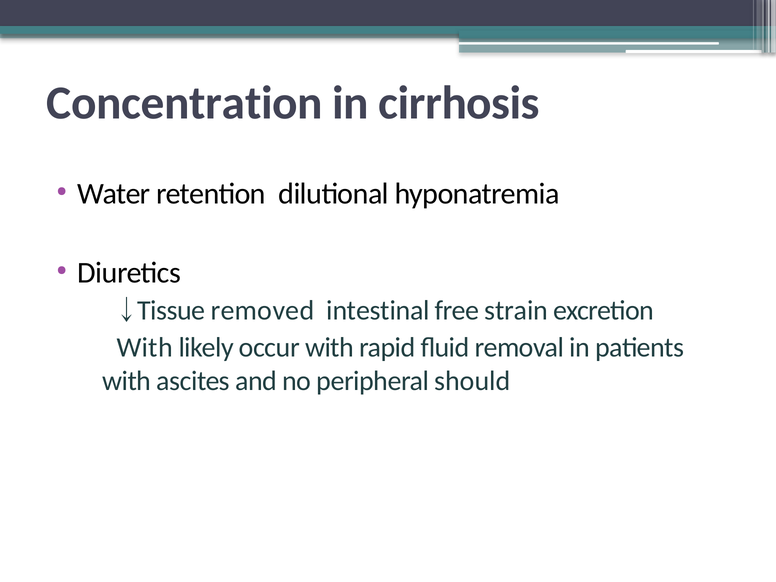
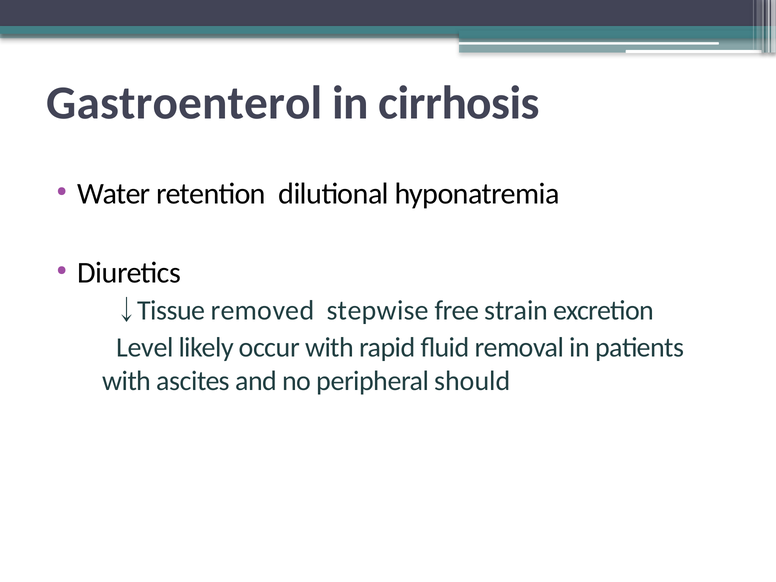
Concentration: Concentration -> Gastroenterol (184, 103)
intestinal: intestinal -> stepwise (378, 311)
With: With -> Level (145, 348)
